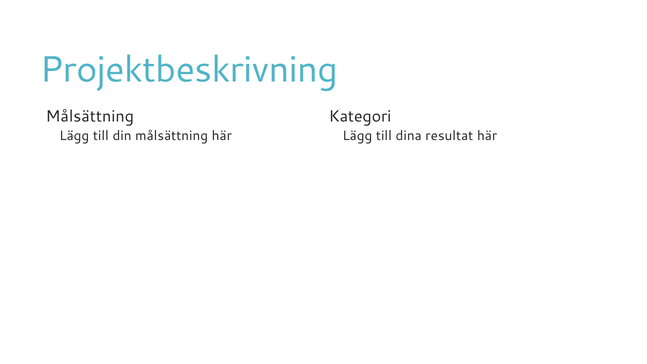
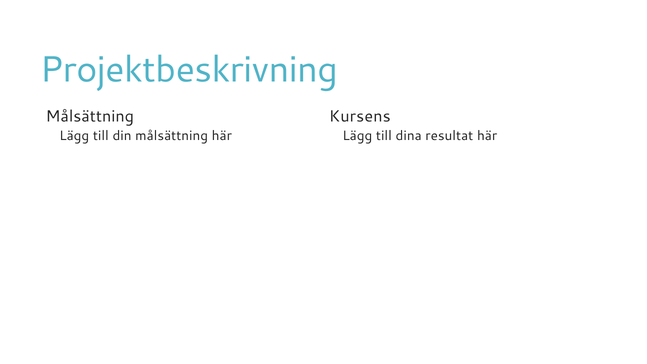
Kategori: Kategori -> Kursens (360, 116)
